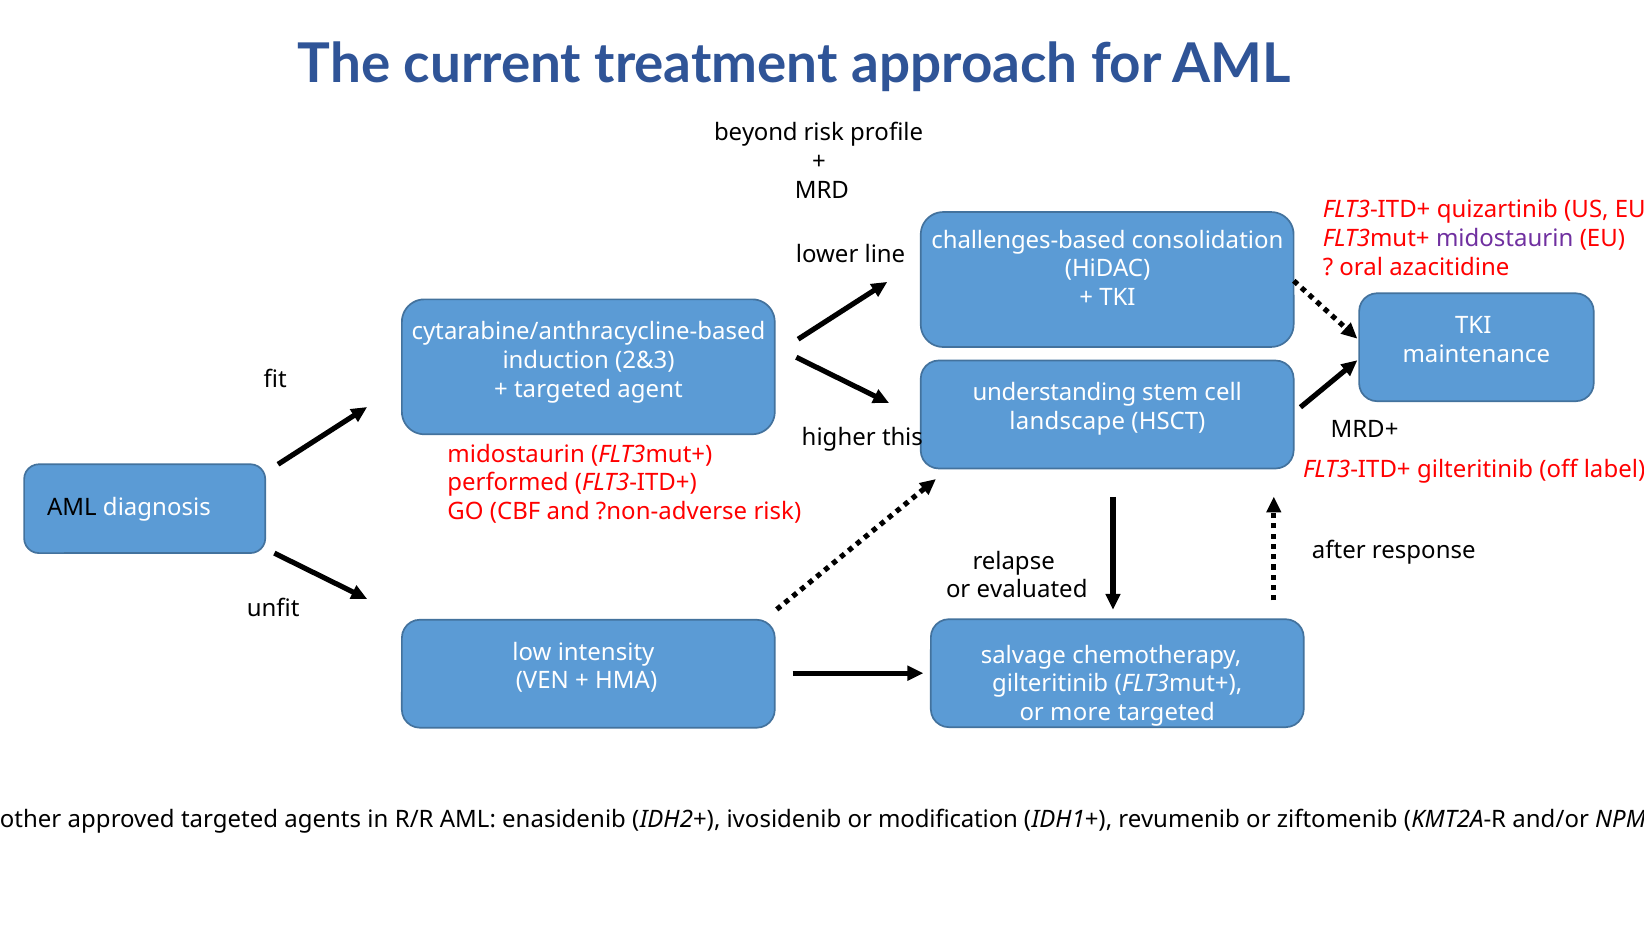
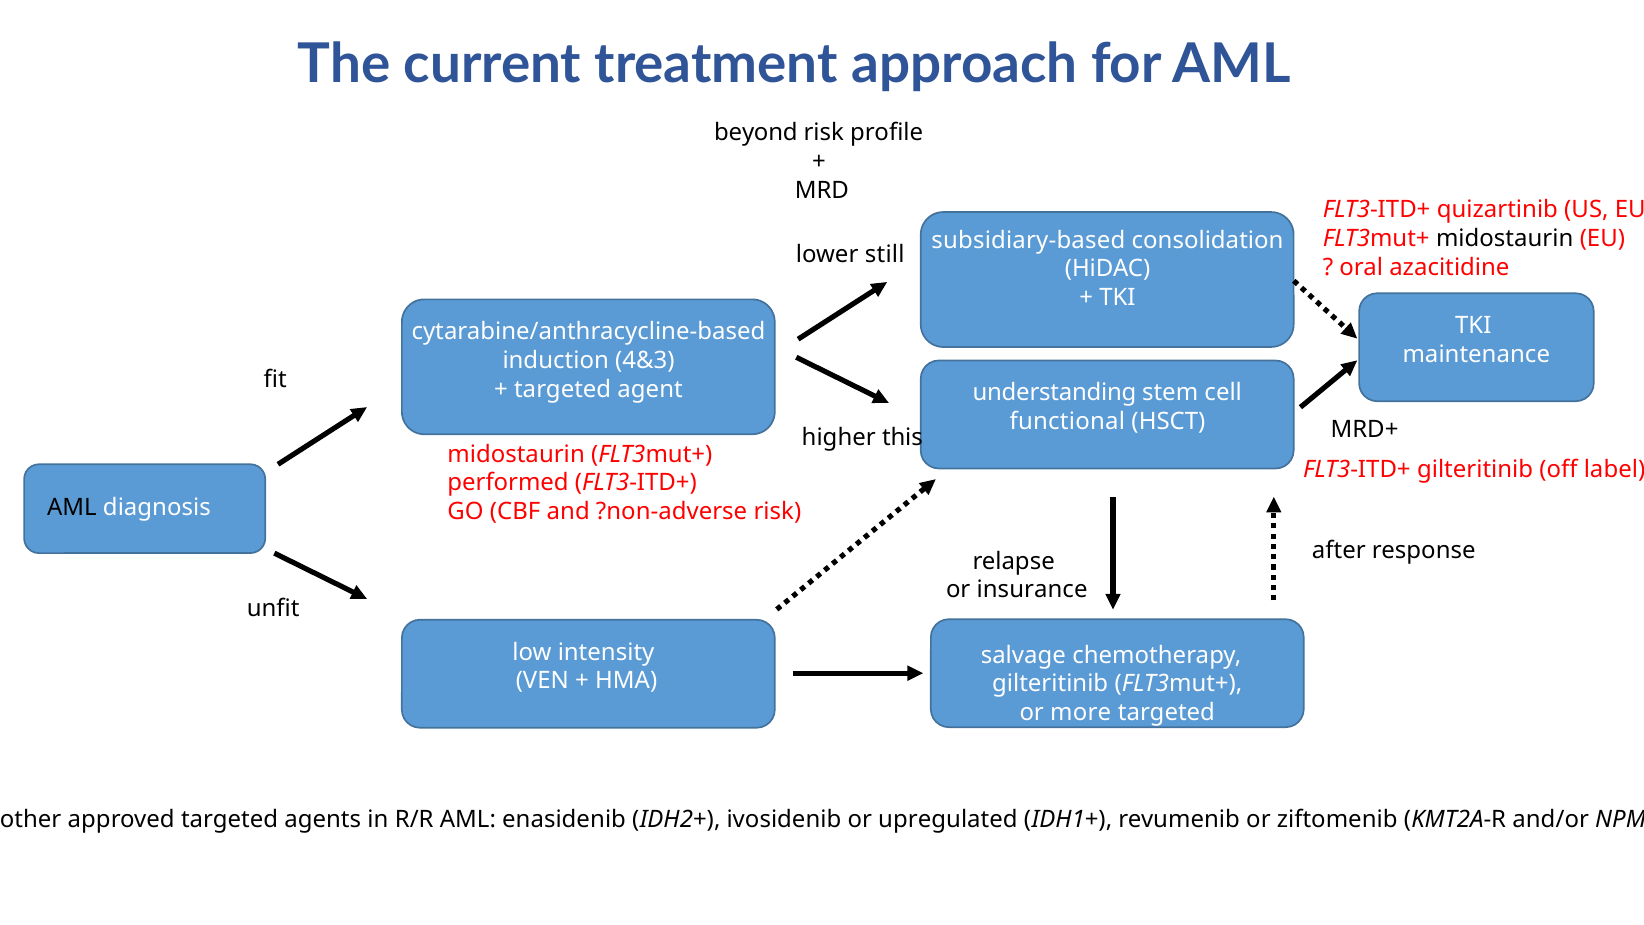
midostaurin colour: purple -> black (1505, 239)
challenges-based: challenges-based -> subsidiary-based (1028, 240)
line: line -> still (885, 255)
2&3: 2&3 -> 4&3 (645, 361)
landscape: landscape -> functional (1067, 422)
evaluated: evaluated -> insurance (1032, 590)
modification: modification -> upregulated (948, 819)
